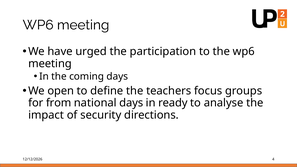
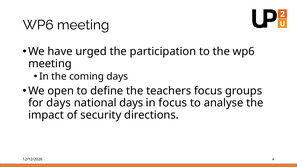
for from: from -> days (59, 103)
in ready: ready -> focus (173, 103)
